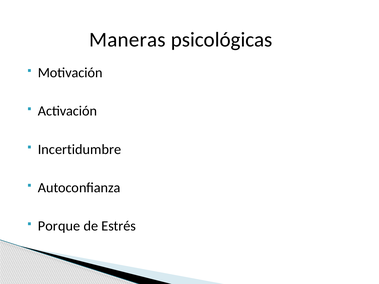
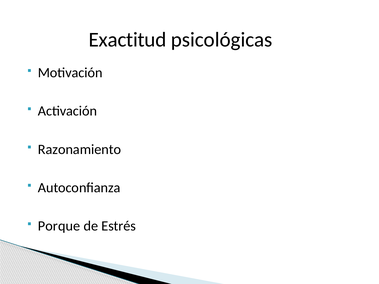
Maneras: Maneras -> Exactitud (128, 40)
Incertidumbre: Incertidumbre -> Razonamiento (80, 149)
